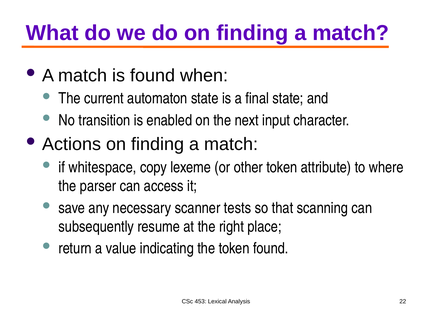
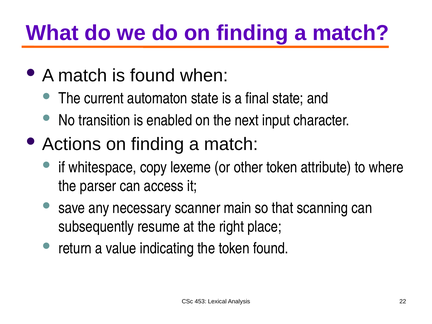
tests: tests -> main (238, 208)
